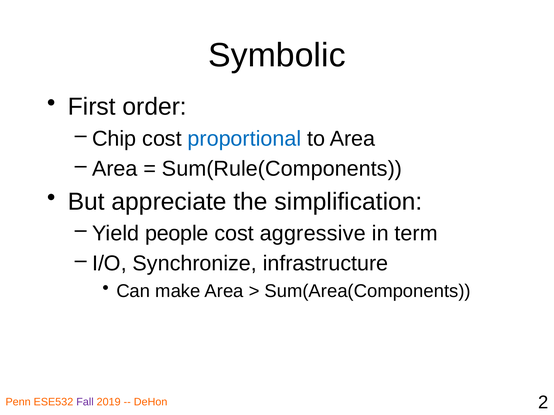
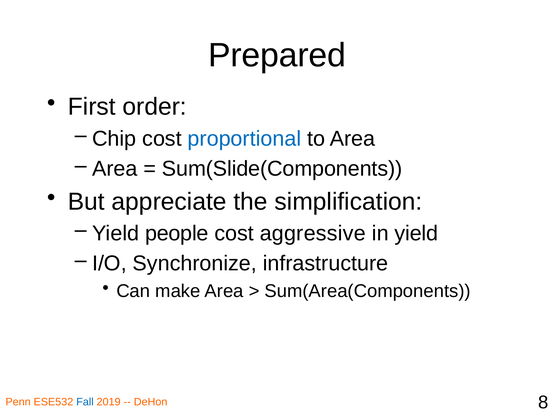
Symbolic: Symbolic -> Prepared (277, 55)
Sum(Rule(Components: Sum(Rule(Components -> Sum(Slide(Components (282, 169)
in term: term -> yield (416, 234)
Fall colour: purple -> blue (85, 402)
2: 2 -> 8 (543, 403)
